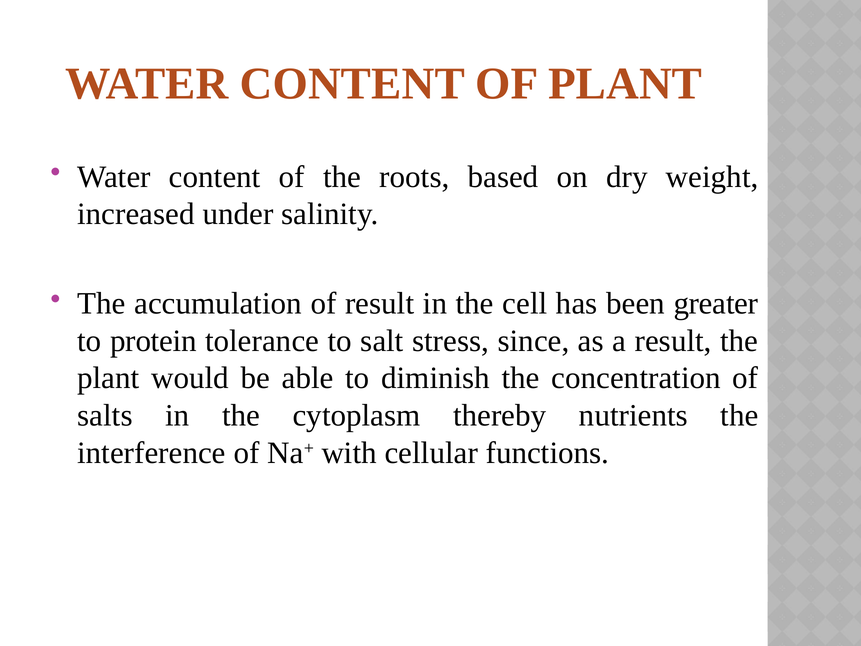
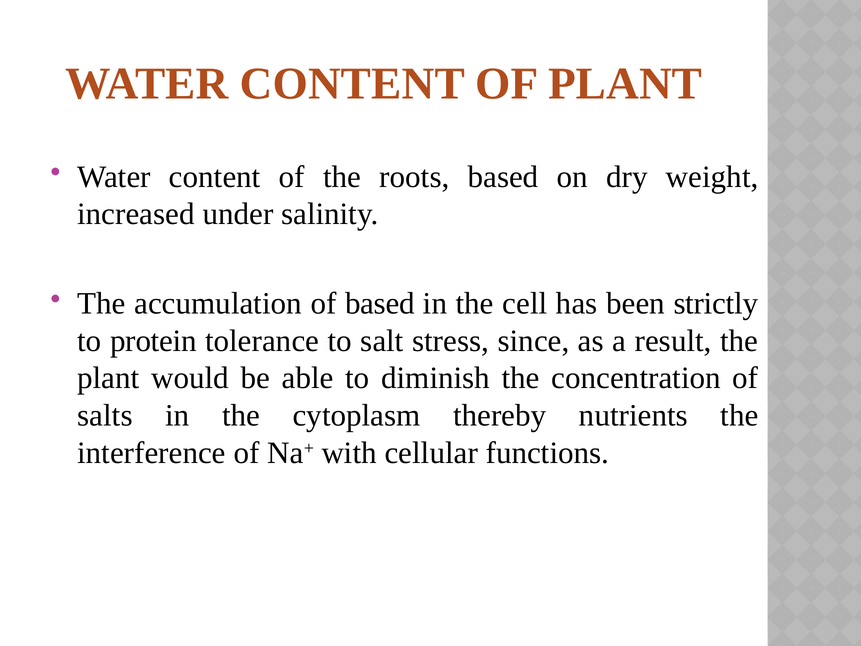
of result: result -> based (380, 303)
greater: greater -> strictly (716, 303)
